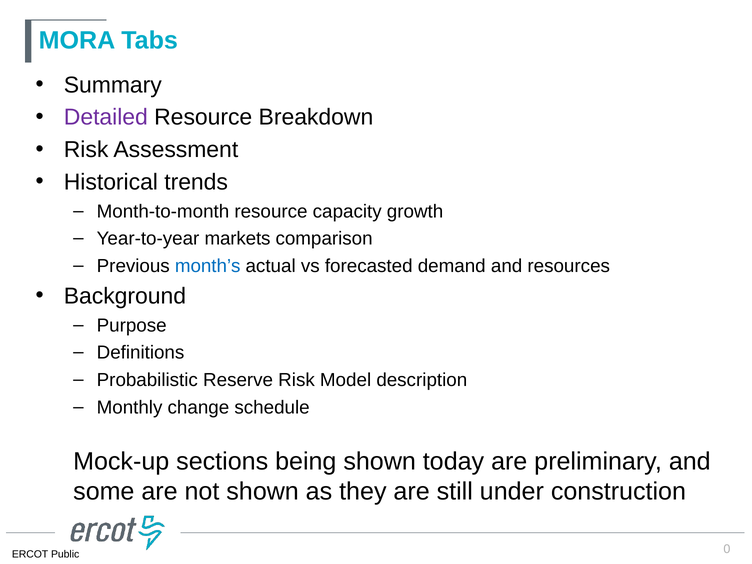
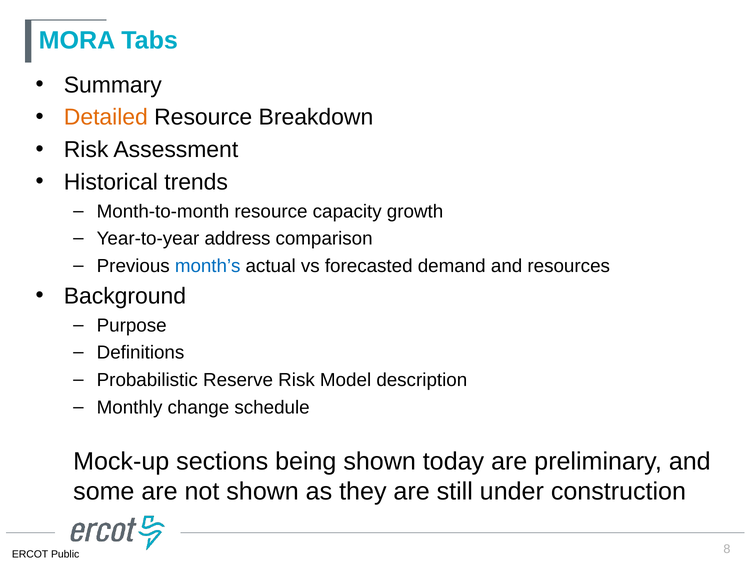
Detailed colour: purple -> orange (106, 117)
markets: markets -> address (238, 239)
0: 0 -> 8 (727, 549)
